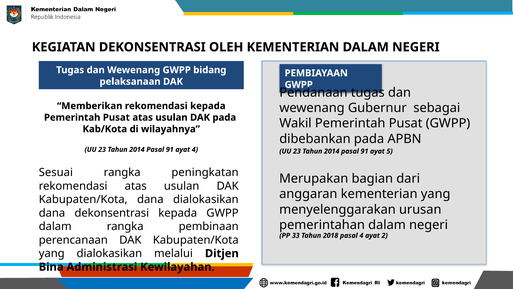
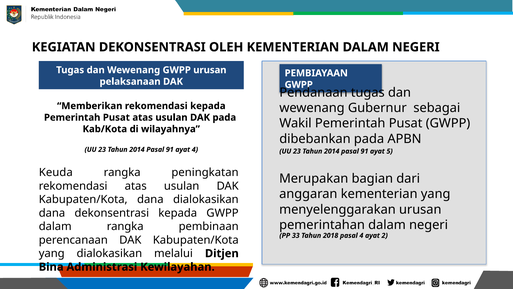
GWPP bidang: bidang -> urusan (210, 70)
Sesuai: Sesuai -> Keuda (56, 172)
